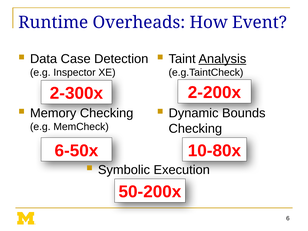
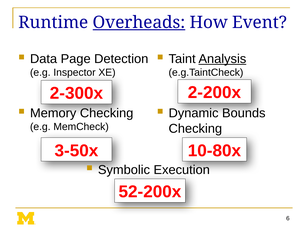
Overheads underline: none -> present (139, 22)
Case: Case -> Page (76, 59)
6-50x: 6-50x -> 3-50x (76, 151)
50-200x: 50-200x -> 52-200x (150, 192)
